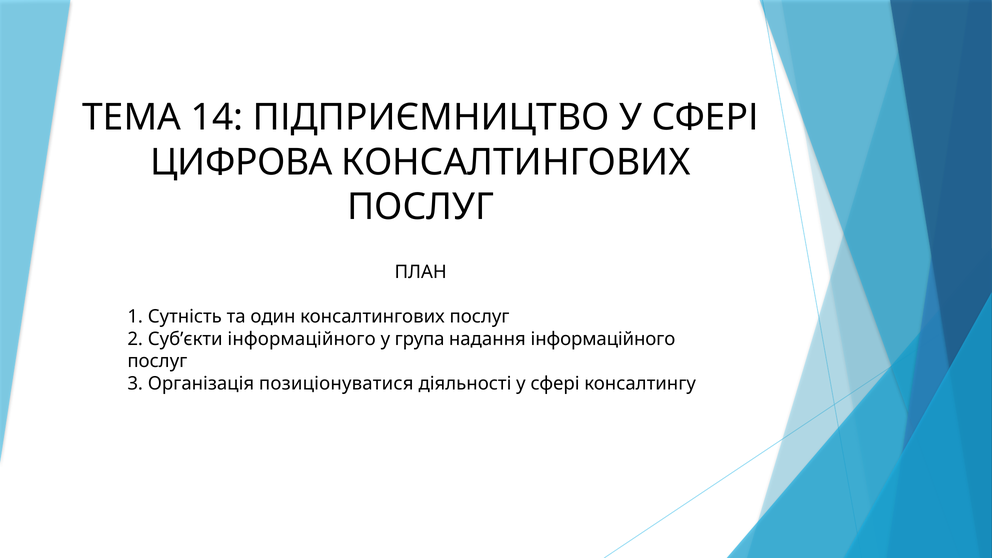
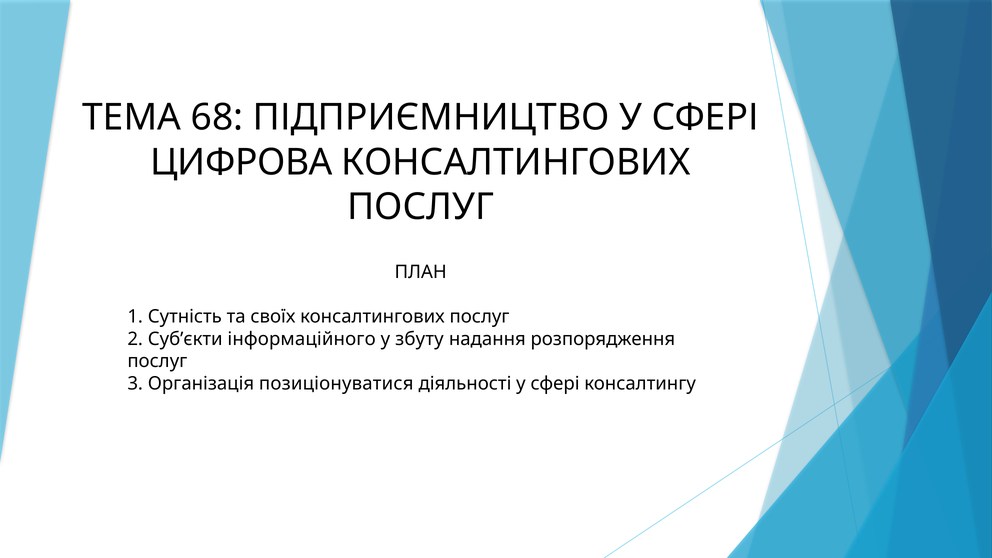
14: 14 -> 68 (217, 118)
один: один -> своїх (273, 317)
група: група -> збуту (419, 339)
надання інформаційного: інформаційного -> розпорядження (603, 339)
